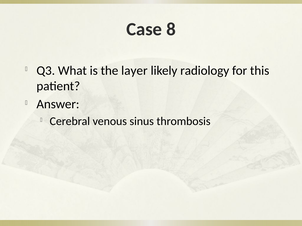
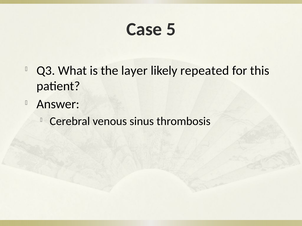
8: 8 -> 5 (171, 29)
radiology: radiology -> repeated (205, 71)
